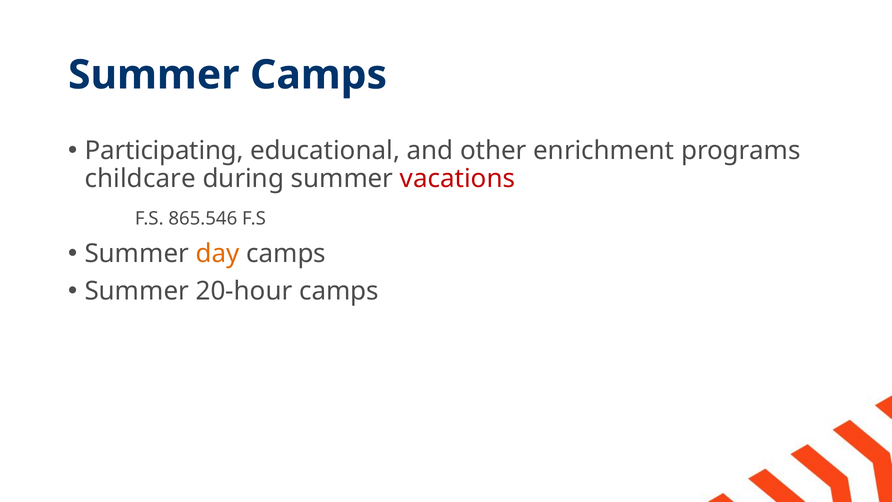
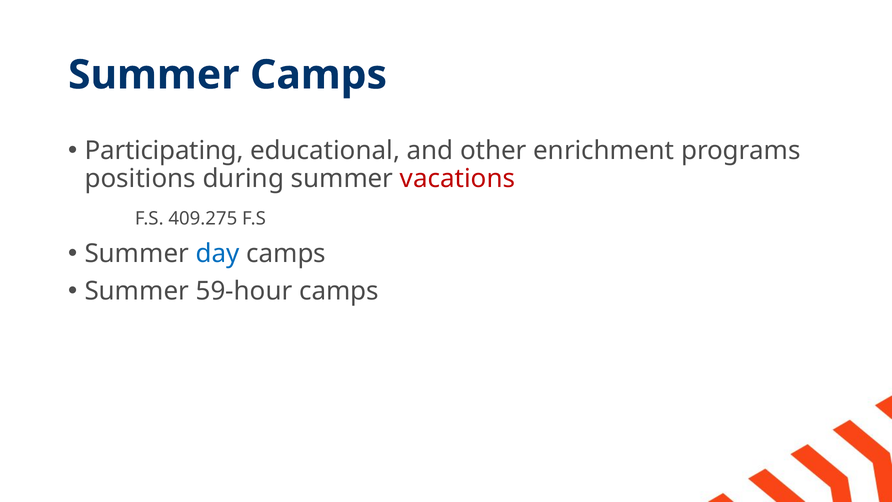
childcare: childcare -> positions (140, 179)
865.546: 865.546 -> 409.275 (203, 219)
day colour: orange -> blue (218, 254)
20-hour: 20-hour -> 59-hour (244, 291)
